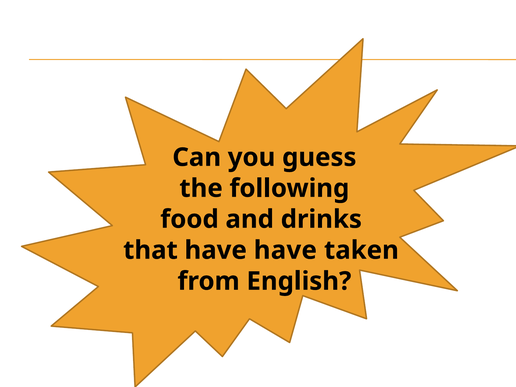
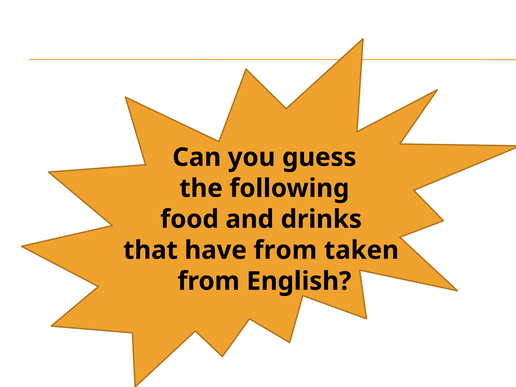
have have: have -> from (285, 250)
